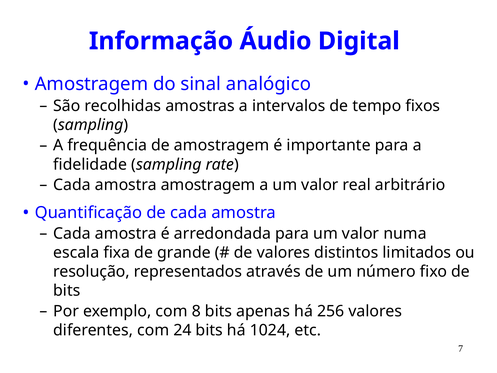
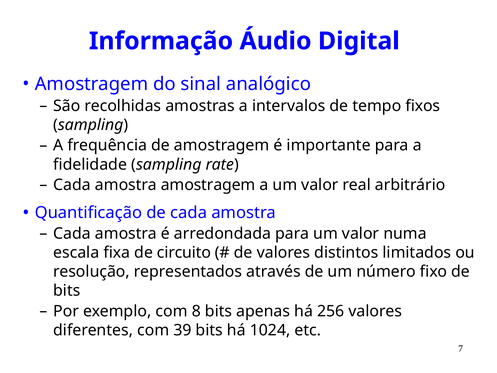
grande: grande -> circuito (184, 252)
24: 24 -> 39 (182, 330)
